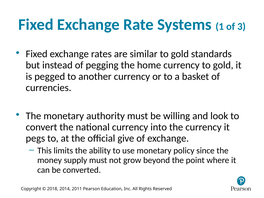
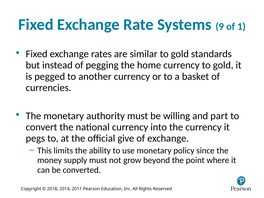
1: 1 -> 9 (220, 27)
3: 3 -> 1 (241, 27)
look: look -> part (219, 116)
